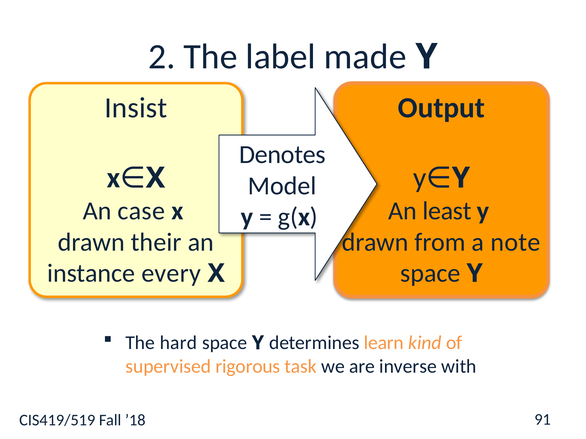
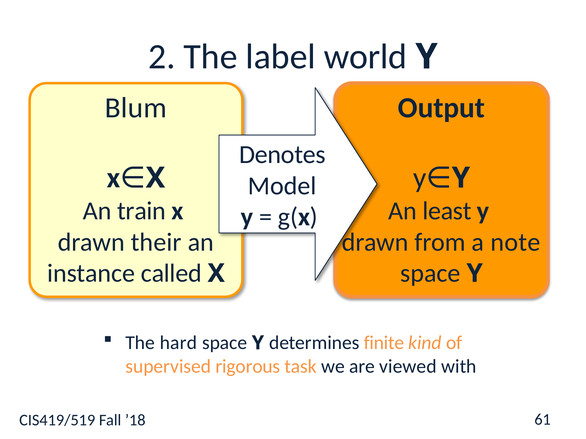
made: made -> world (365, 57)
Insist: Insist -> Blum (136, 108)
case: case -> train (142, 211)
every: every -> called (171, 274)
learn: learn -> finite (384, 343)
inverse: inverse -> viewed (408, 367)
91: 91 -> 61 (543, 420)
